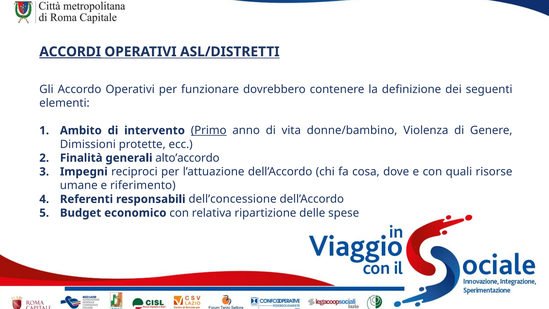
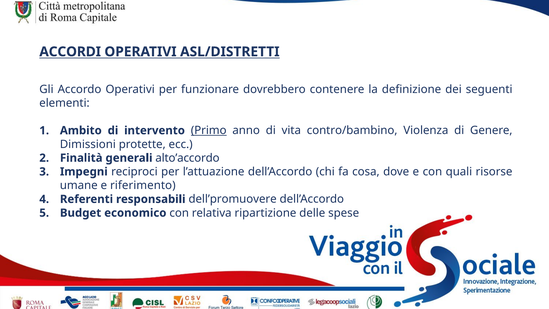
ACCORDI underline: present -> none (70, 52)
donne/bambino: donne/bambino -> contro/bambino (352, 130)
dell’concessione: dell’concessione -> dell’promuovere (233, 199)
